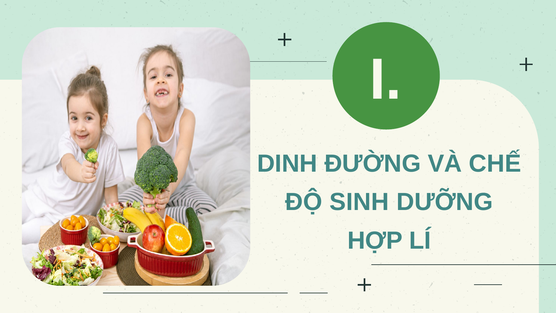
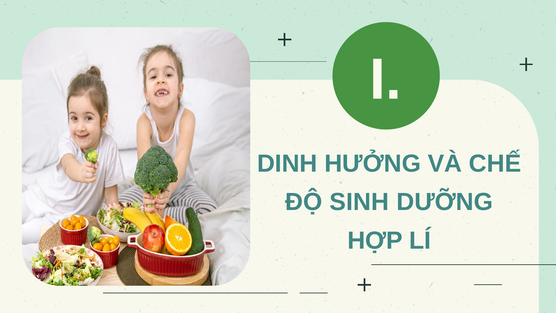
ĐƯỜNG: ĐƯỜNG -> HƯỞNG (373, 163)
